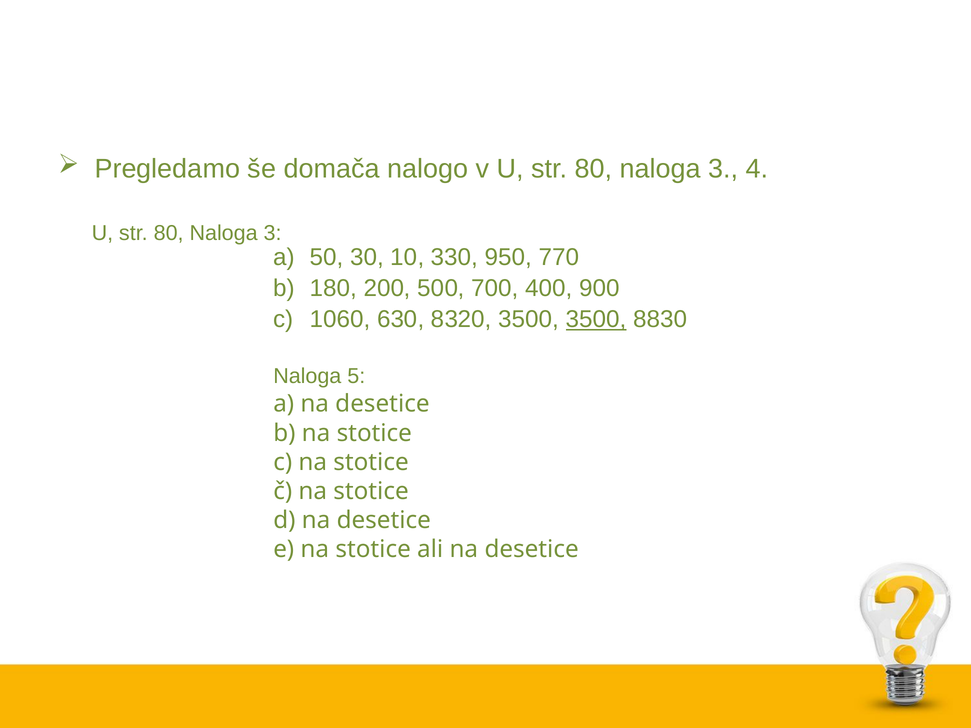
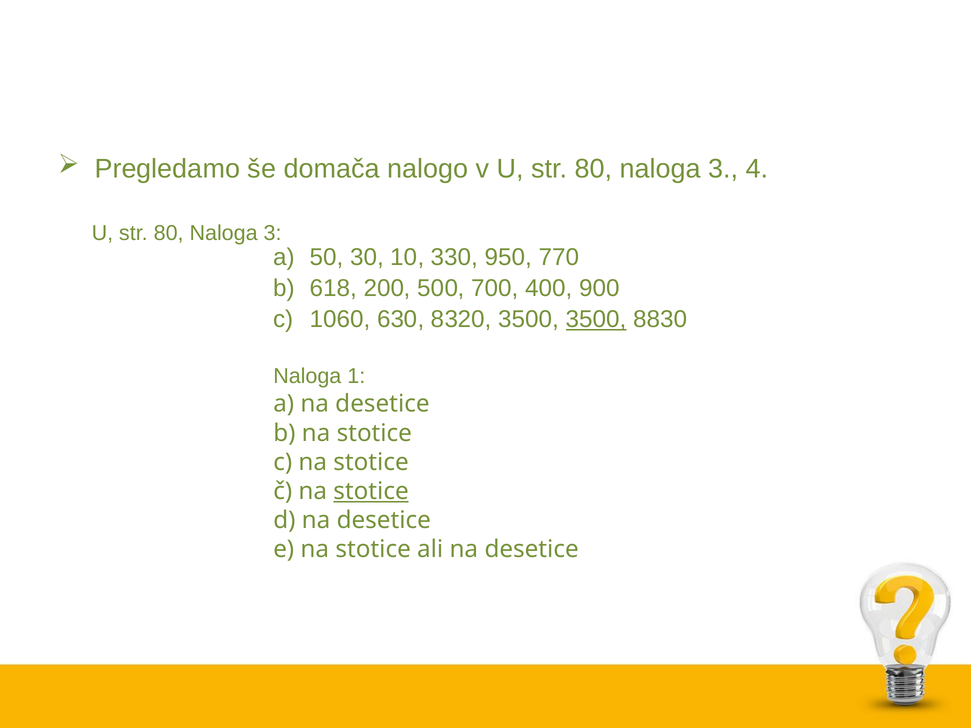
180: 180 -> 618 (333, 288)
5: 5 -> 1 (356, 376)
stotice underline: none -> present (371, 491)
